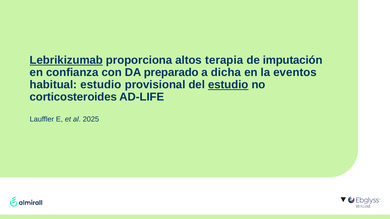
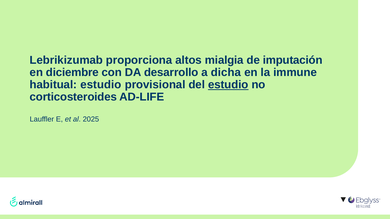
Lebrikizumab underline: present -> none (66, 60)
terapia: terapia -> mialgia (224, 60)
confianza: confianza -> diciembre (72, 73)
preparado: preparado -> desarrollo (171, 73)
eventos: eventos -> immune (295, 73)
